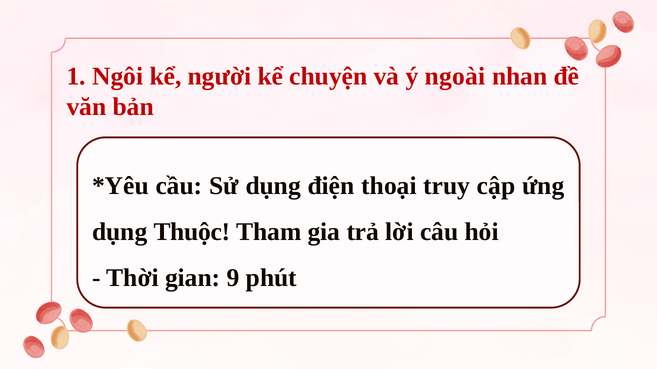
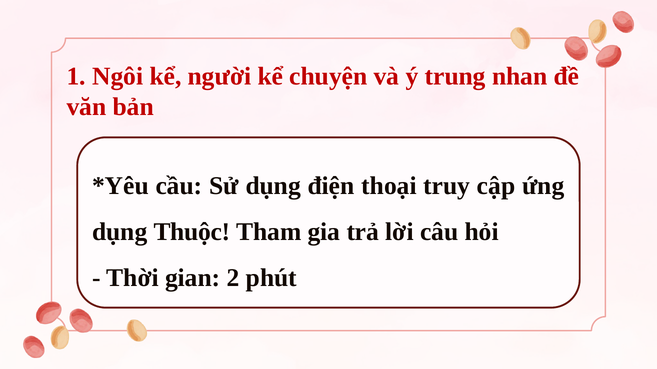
ngoài: ngoài -> trung (455, 76)
9: 9 -> 2 (233, 278)
